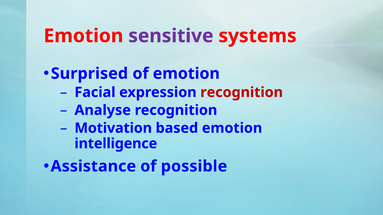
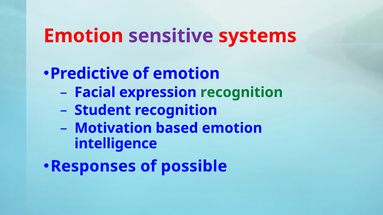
Surprised: Surprised -> Predictive (90, 74)
recognition colour: red -> green (242, 93)
Analyse: Analyse -> Student (103, 110)
Assistance: Assistance -> Responses (93, 167)
